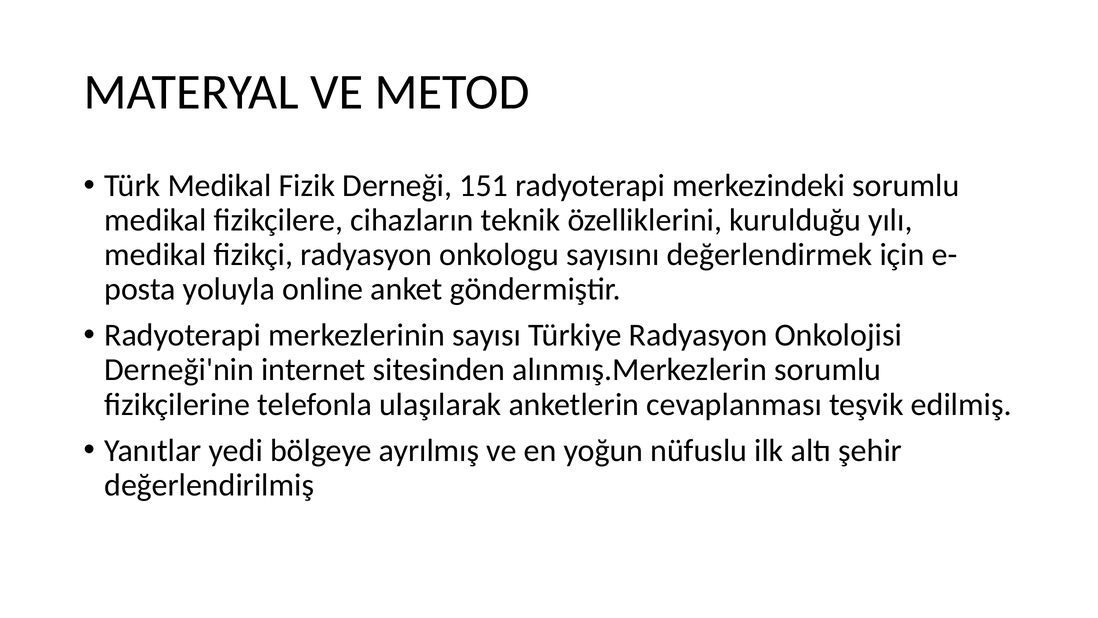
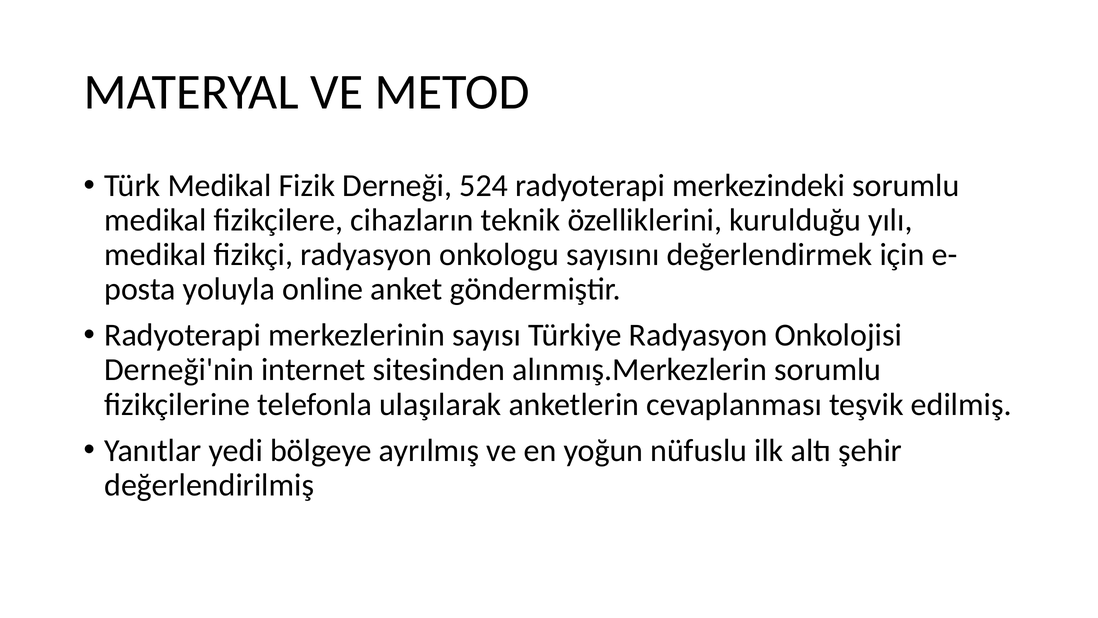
151: 151 -> 524 (484, 186)
